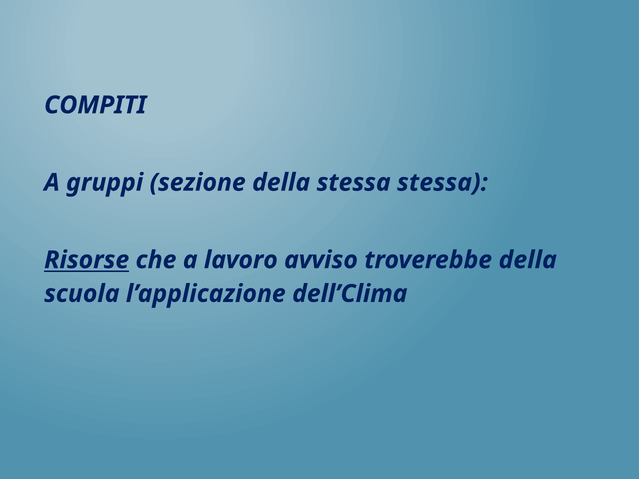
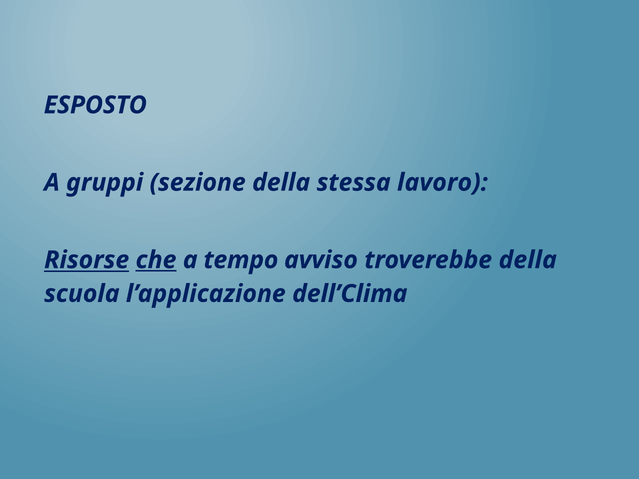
COMPITI: COMPITI -> ESPOSTO (95, 105)
stessa stessa: stessa -> lavoro (442, 183)
che underline: none -> present (156, 260)
lavoro: lavoro -> tempo (241, 260)
